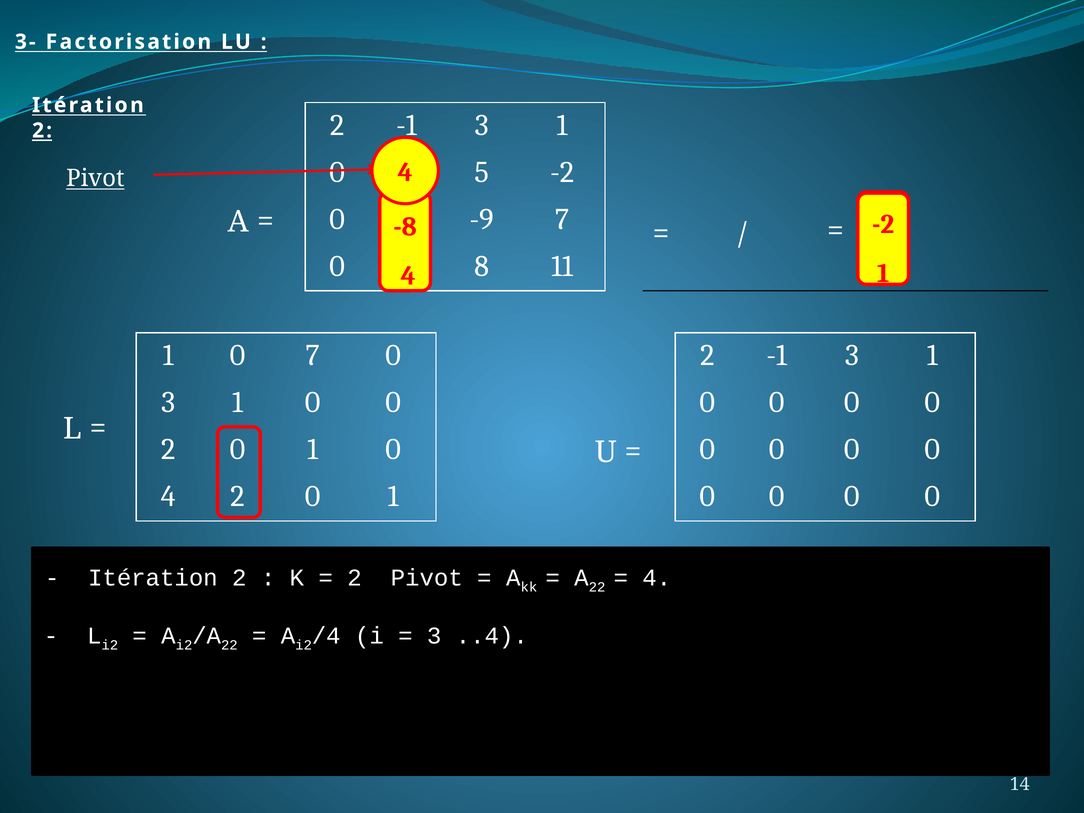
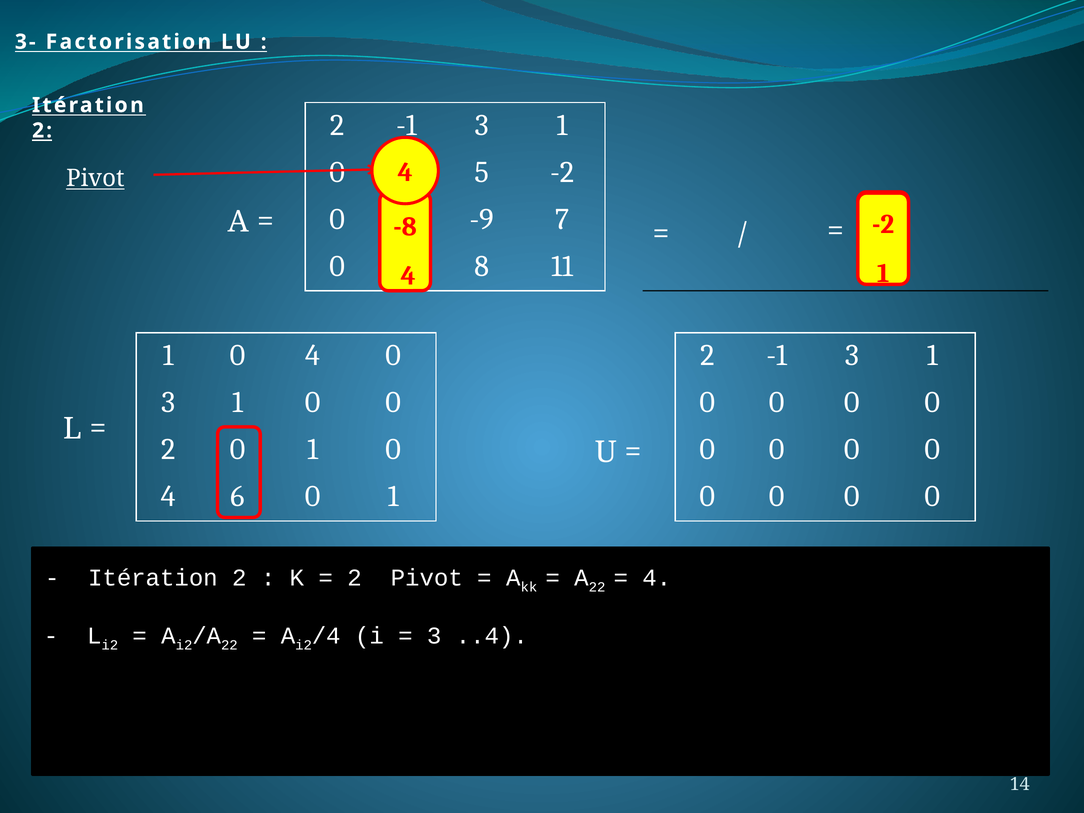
7: 7 -> 4 (312, 355)
4 2: 2 -> 6 (237, 496)
